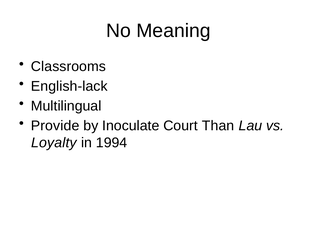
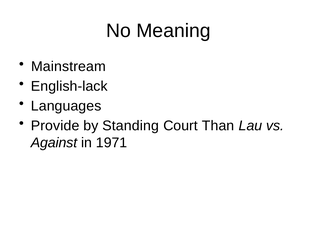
Classrooms: Classrooms -> Mainstream (68, 67)
Multilingual: Multilingual -> Languages (66, 106)
Inoculate: Inoculate -> Standing (131, 126)
Loyalty: Loyalty -> Against (54, 143)
1994: 1994 -> 1971 (112, 143)
